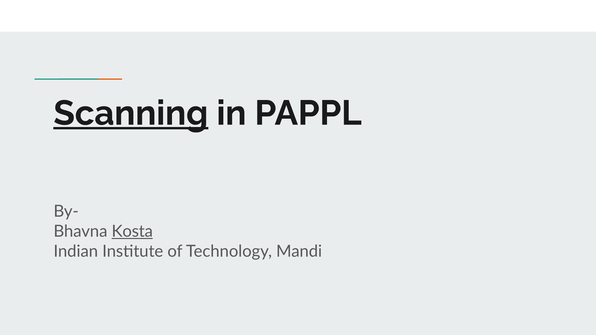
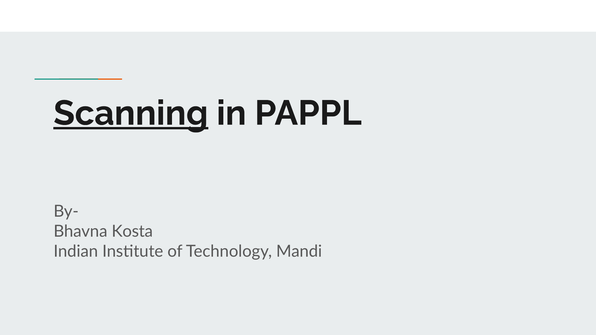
Kosta underline: present -> none (132, 232)
